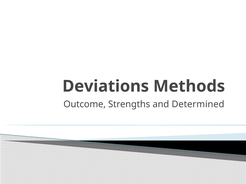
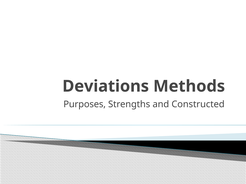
Outcome: Outcome -> Purposes (85, 105)
Determined: Determined -> Constructed (198, 105)
